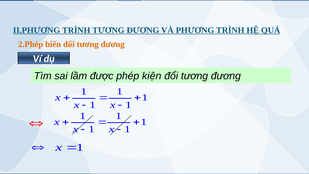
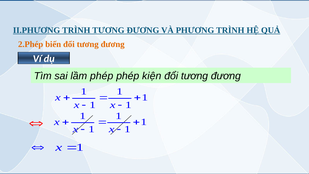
lầm được: được -> phép (102, 76)
